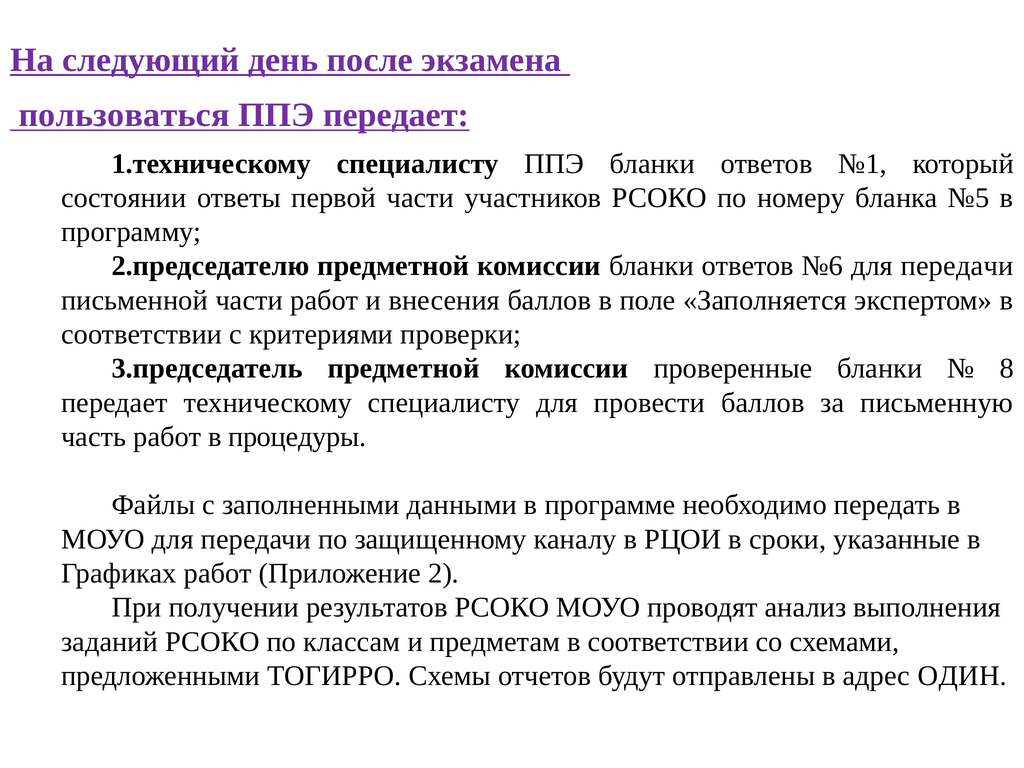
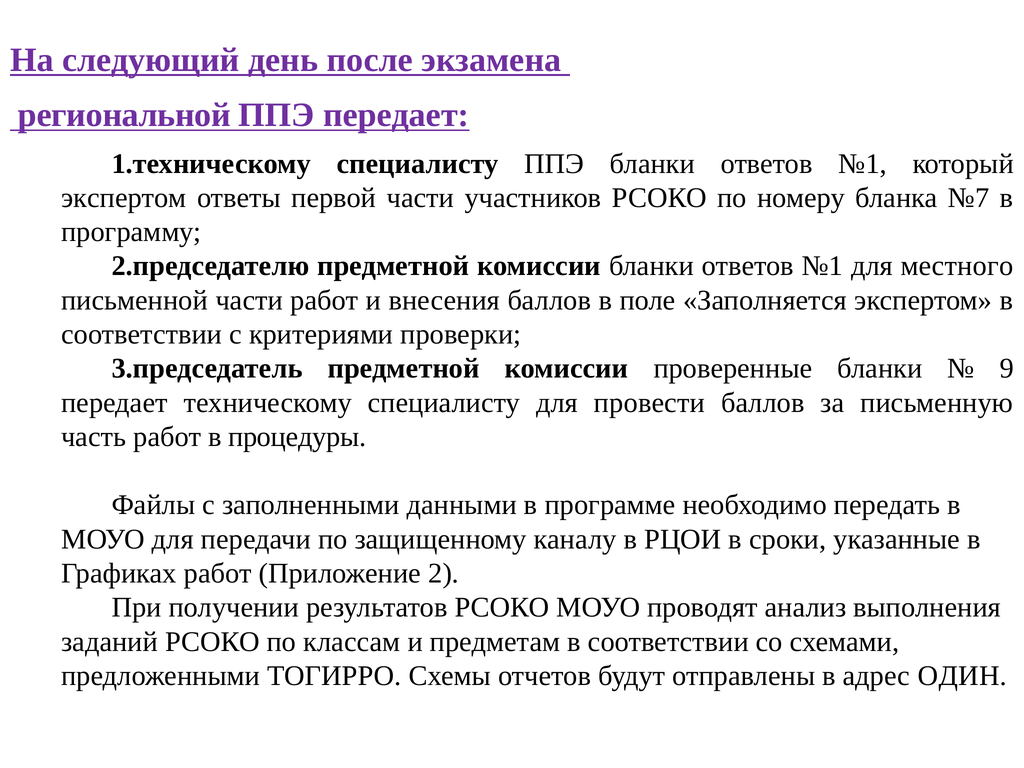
пользоваться: пользоваться -> региональной (124, 115)
состоянии: состоянии -> экспертом (124, 198)
№5: №5 -> №7 (969, 198)
комиссии бланки ответов №6: №6 -> №1 (823, 266)
передачи: передачи -> местного (957, 266)
8: 8 -> 9 (1007, 369)
